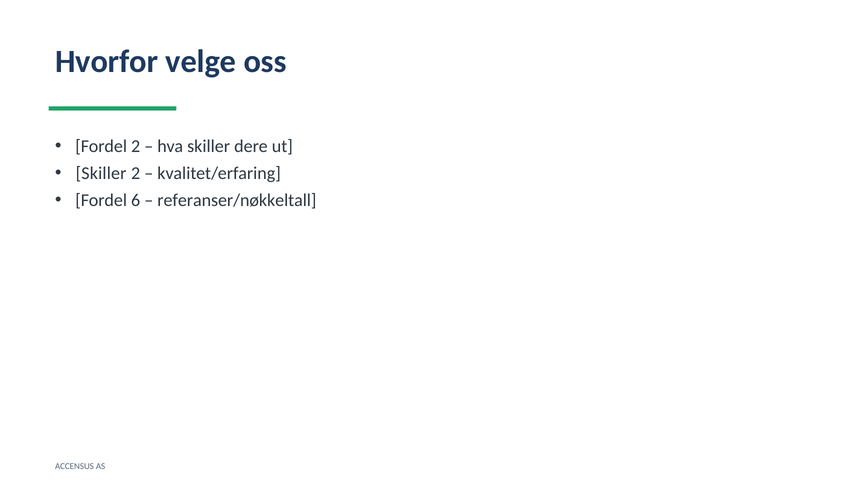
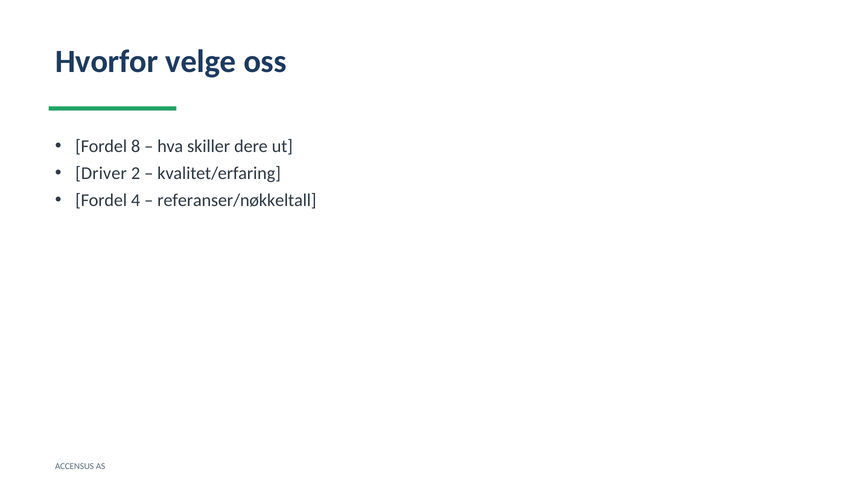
Fordel 2: 2 -> 8 (136, 147)
Skiller: Skiller -> Driver (101, 174)
6: 6 -> 4 (136, 201)
